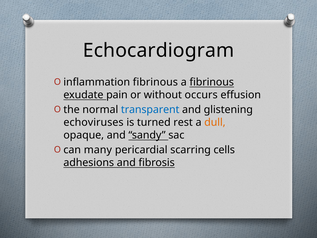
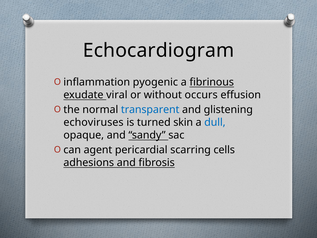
inflammation fibrinous: fibrinous -> pyogenic (155, 82)
pain: pain -> viral (117, 95)
rest: rest -> skin (183, 122)
dull colour: orange -> blue (215, 122)
many: many -> agent (98, 150)
